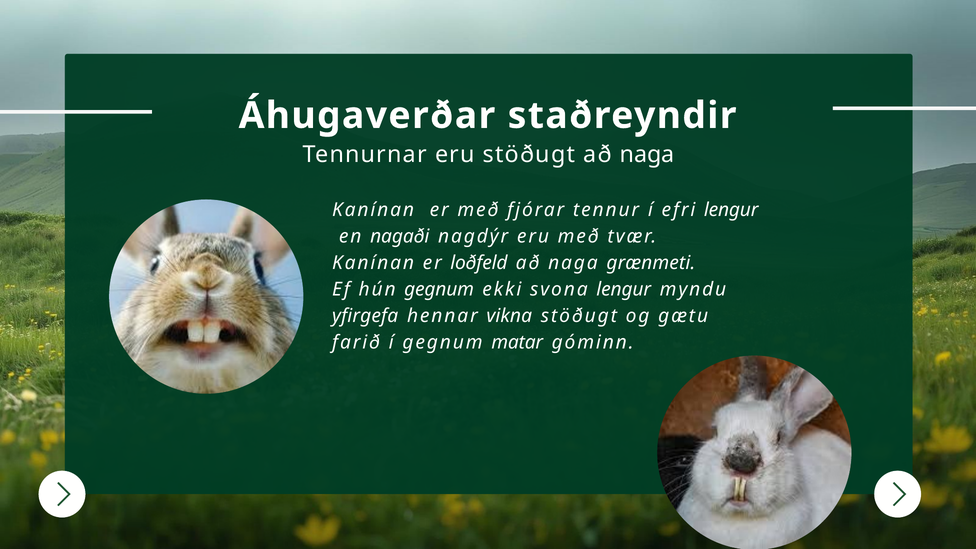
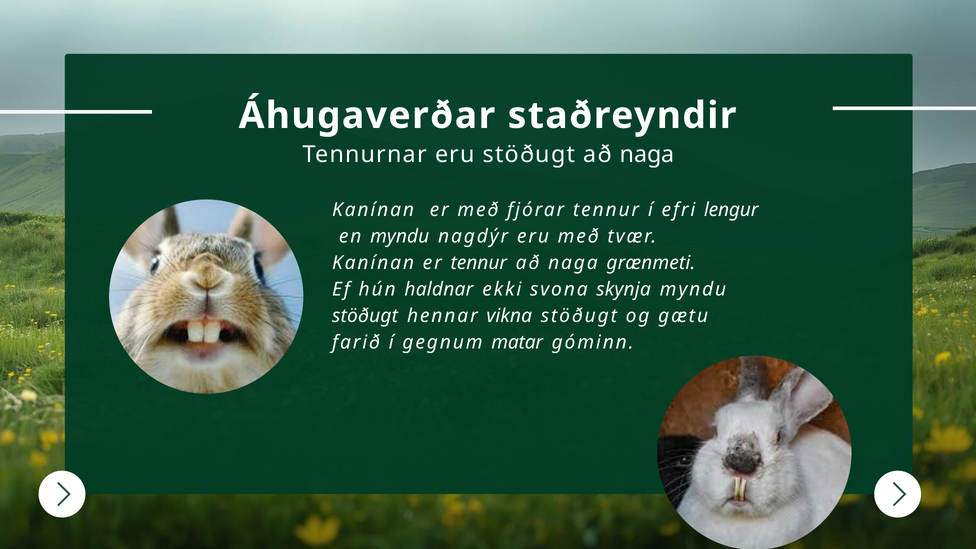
en nagaði: nagaði -> myndu (400, 237)
er loðfeld: loðfeld -> tennur (479, 263)
hún gegnum: gegnum -> haldnar (439, 289)
svona lengur: lengur -> skynja (624, 289)
yfirgefa: yfirgefa -> stöðugt (365, 316)
